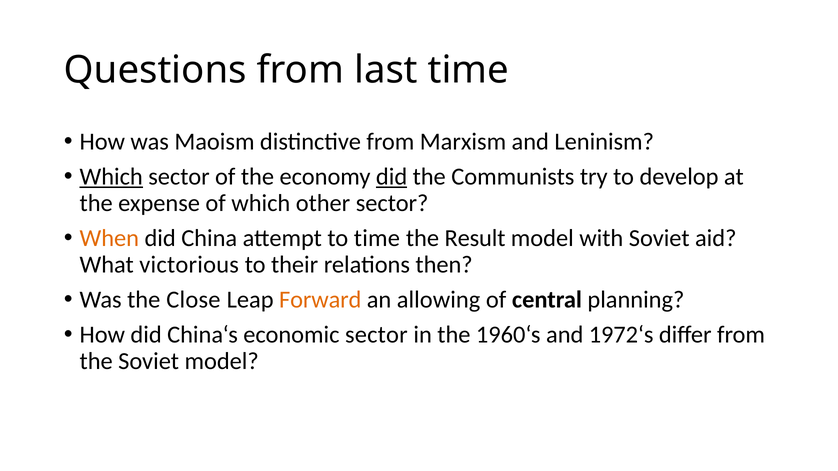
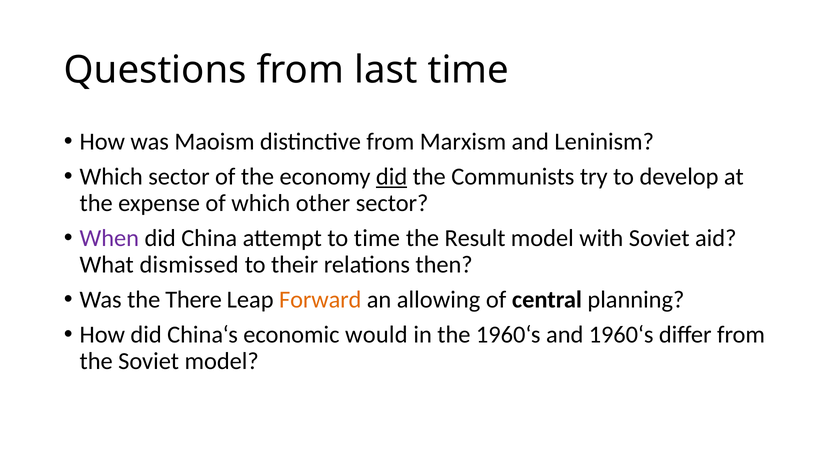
Which underline: present -> none (111, 177)
When colour: orange -> purple (109, 238)
victorious: victorious -> dismissed (189, 265)
Close: Close -> There (194, 300)
economic sector: sector -> would (376, 335)
and 1972‘s: 1972‘s -> 1960‘s (621, 335)
